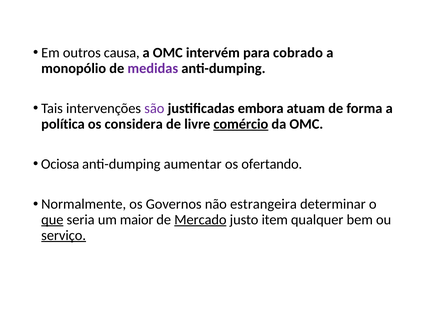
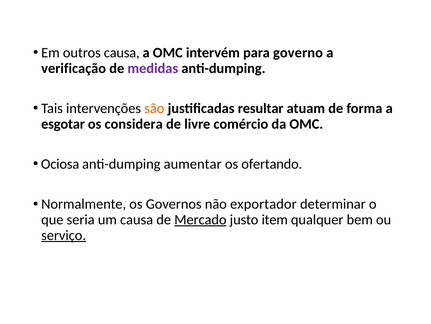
cobrado: cobrado -> governo (298, 53)
monopólio: monopólio -> verificação (74, 68)
são colour: purple -> orange (154, 108)
embora: embora -> resultar (261, 108)
política: política -> esgotar (63, 124)
comércio underline: present -> none (241, 124)
estrangeira: estrangeira -> exportador (263, 204)
que underline: present -> none (52, 219)
um maior: maior -> causa (137, 219)
